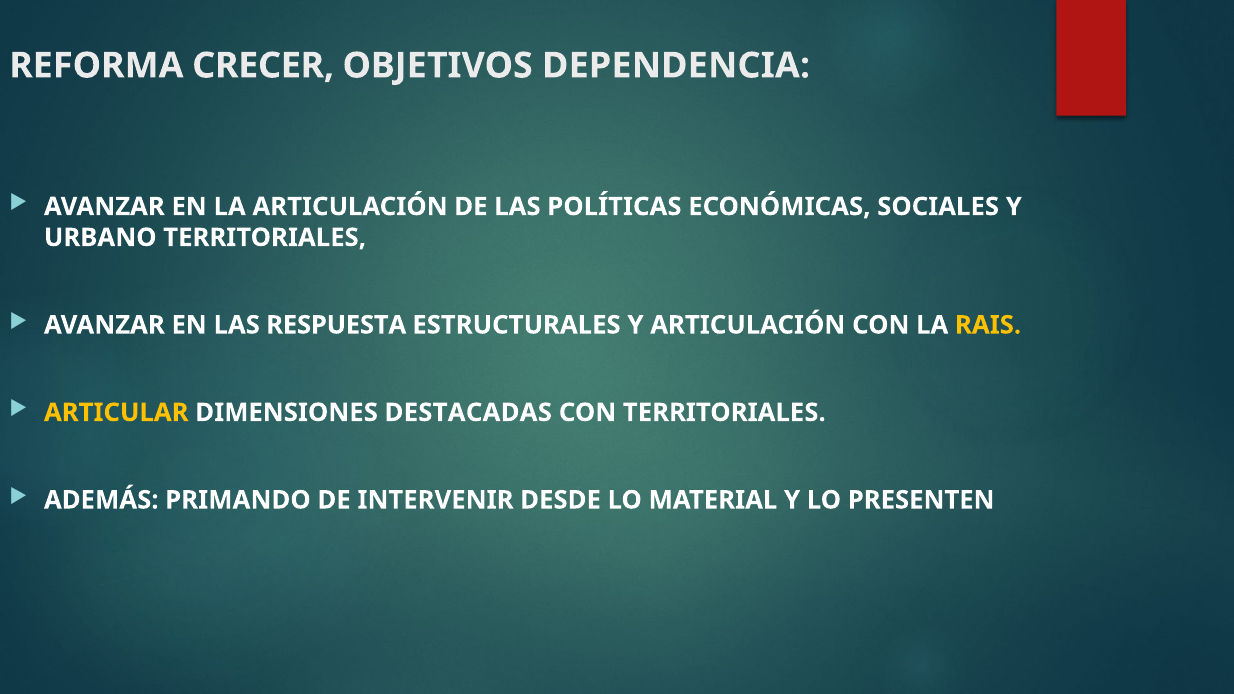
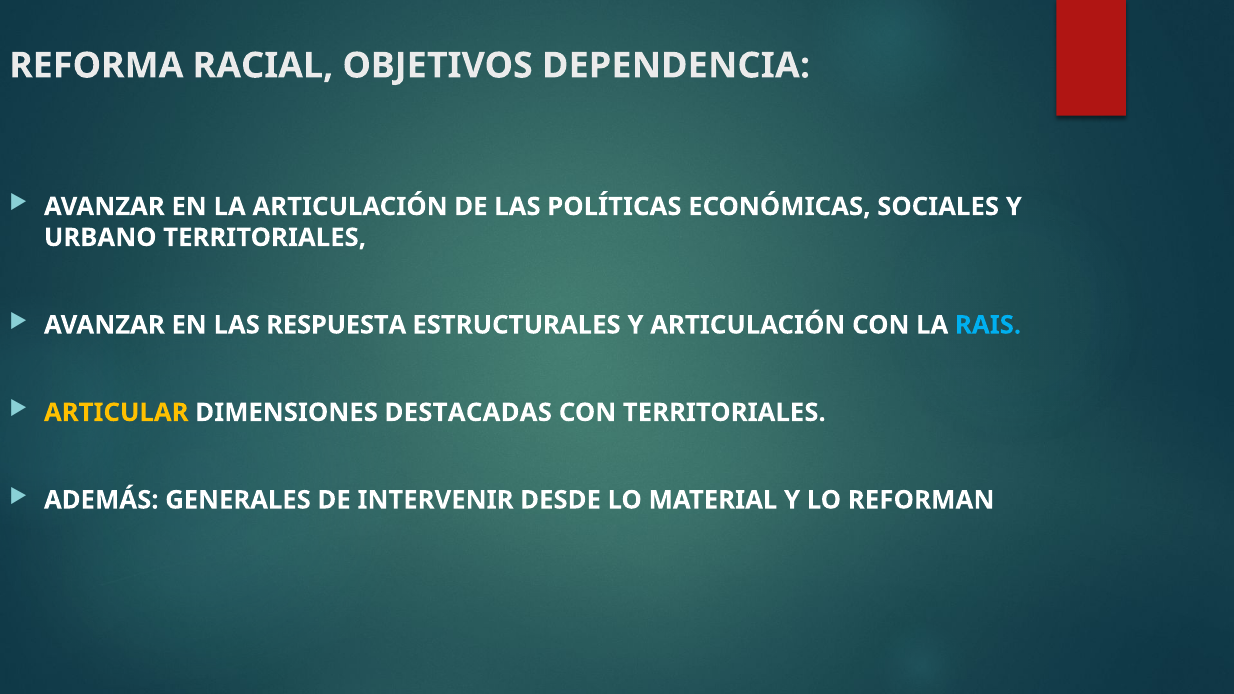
CRECER: CRECER -> RACIAL (263, 66)
RAIS colour: yellow -> light blue (988, 325)
PRIMANDO: PRIMANDO -> GENERALES (238, 500)
PRESENTEN: PRESENTEN -> REFORMAN (921, 500)
